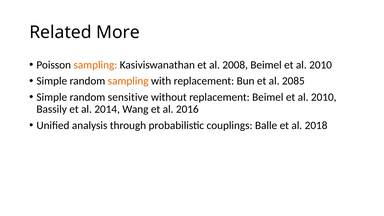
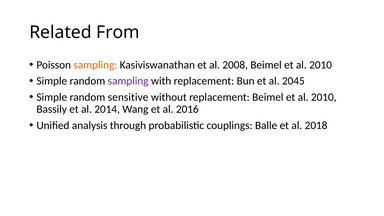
More: More -> From (118, 32)
sampling colour: orange -> purple (128, 81)
2085: 2085 -> 2045 (293, 81)
